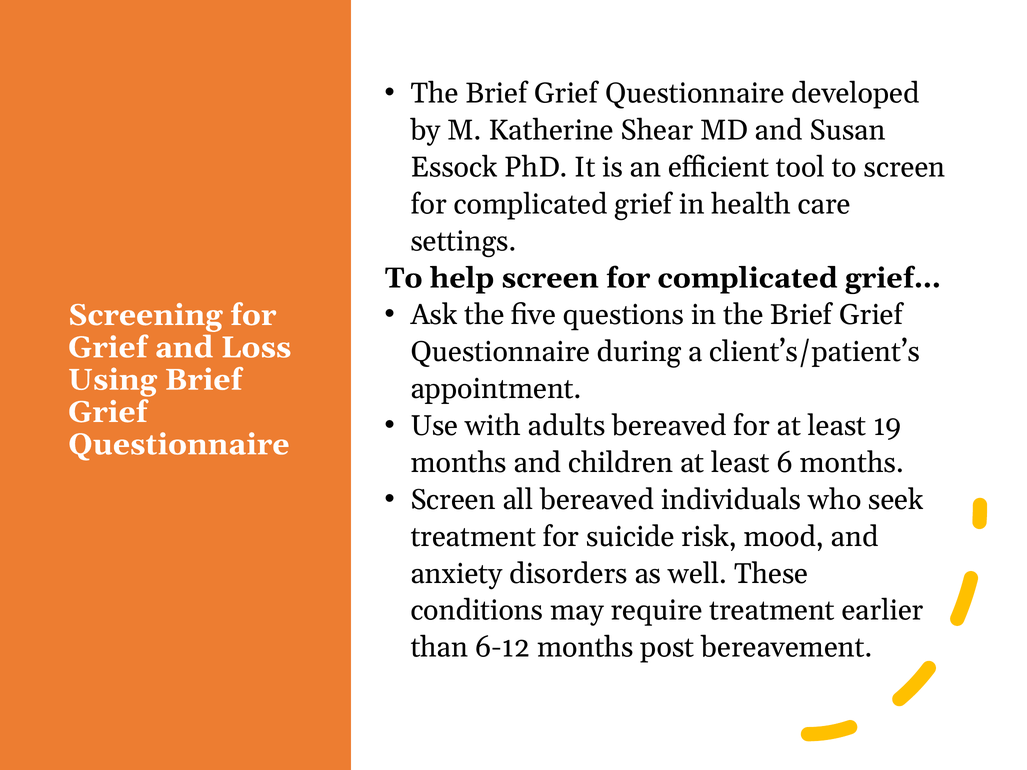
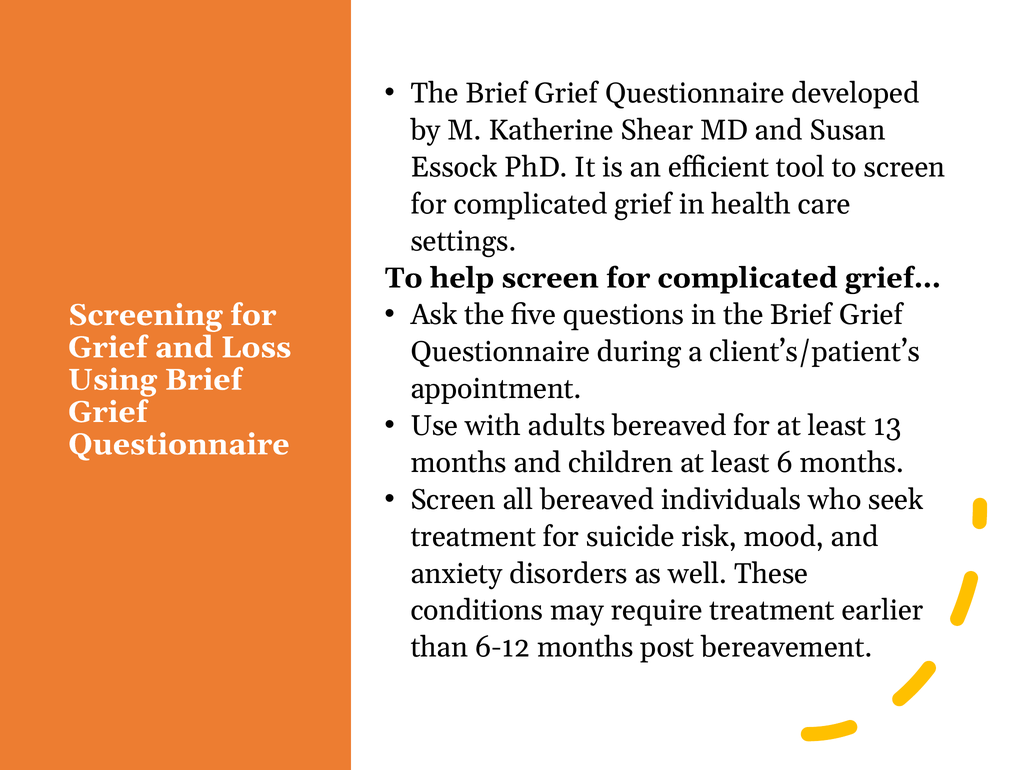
19: 19 -> 13 (887, 426)
